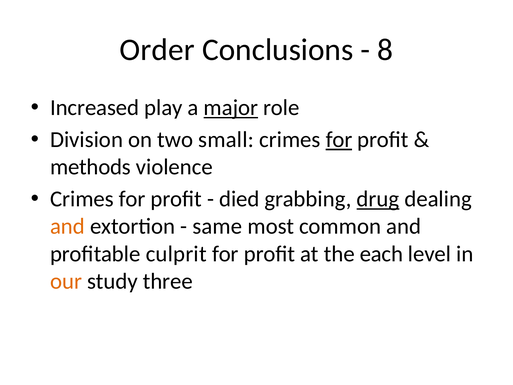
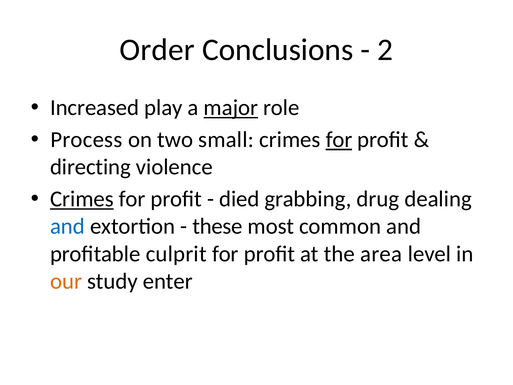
8: 8 -> 2 (385, 50)
Division: Division -> Process (86, 140)
methods: methods -> directing (90, 167)
Crimes underline: none -> present (82, 199)
drug underline: present -> none (378, 199)
and colour: orange -> blue (67, 226)
same: same -> these (217, 226)
each: each -> area (381, 254)
three: three -> enter (168, 281)
